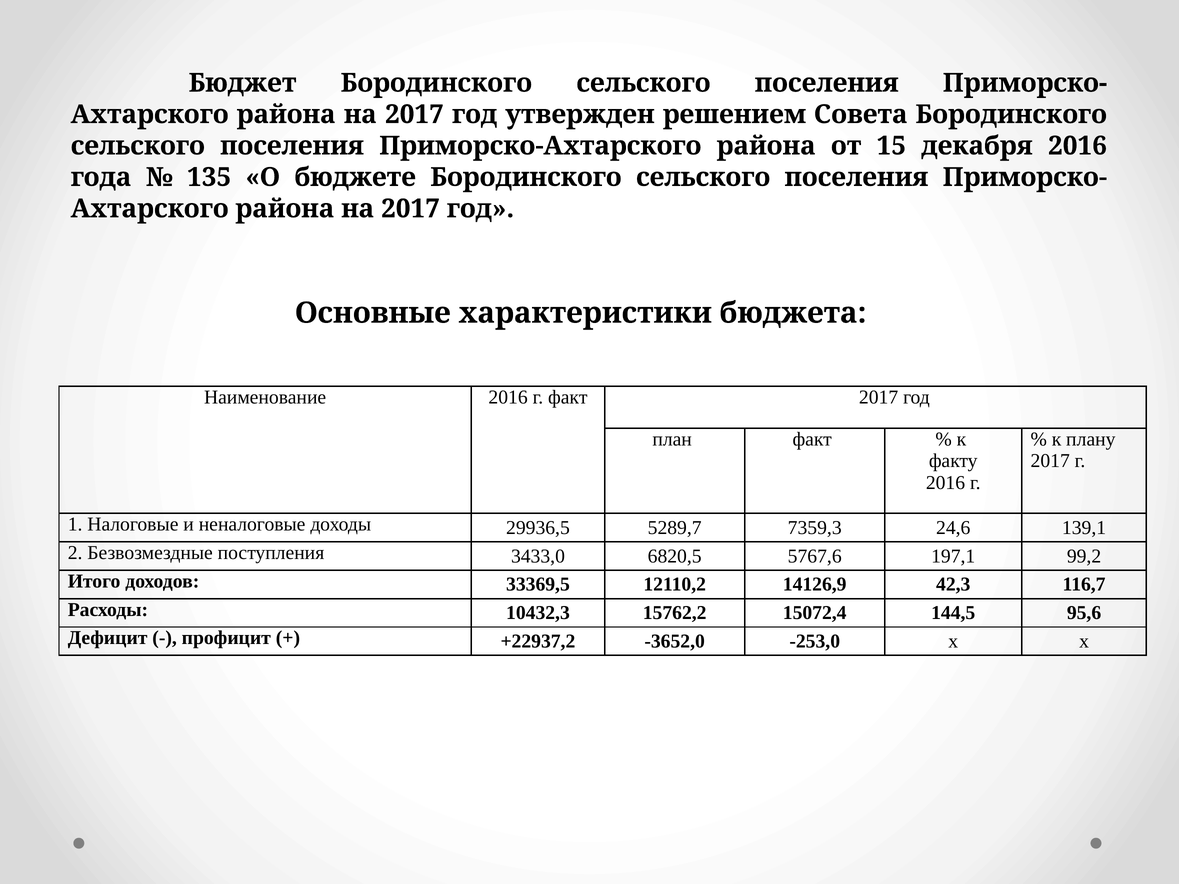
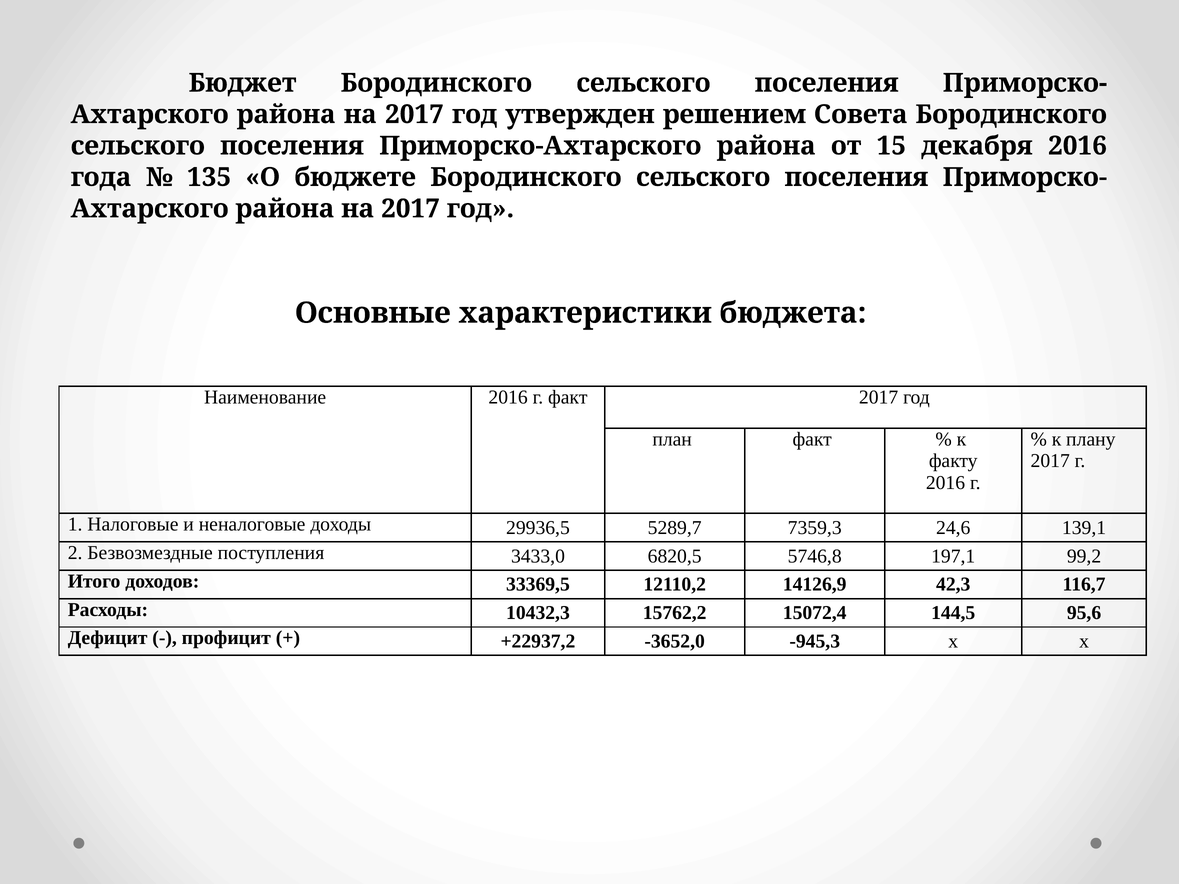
5767,6: 5767,6 -> 5746,8 (815, 556)
-253,0: -253,0 -> -945,3 (815, 641)
